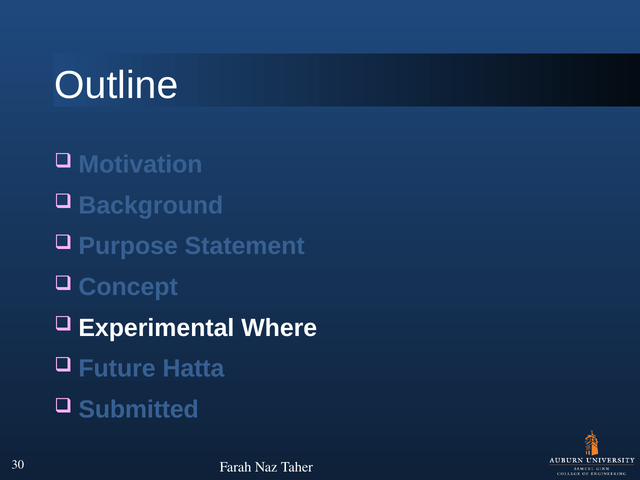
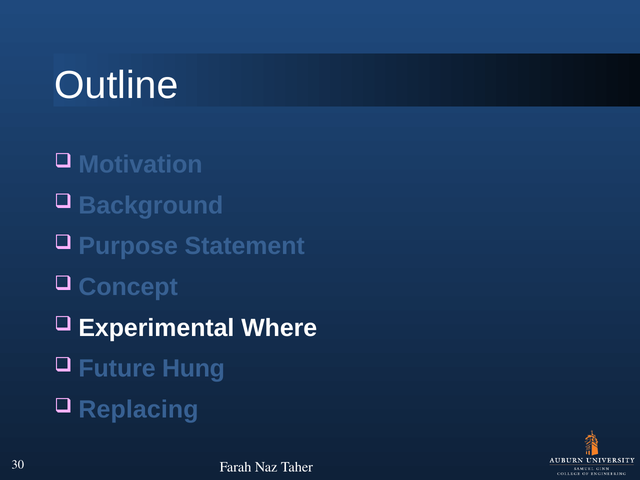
Hatta: Hatta -> Hung (194, 369)
Submitted: Submitted -> Replacing (138, 410)
